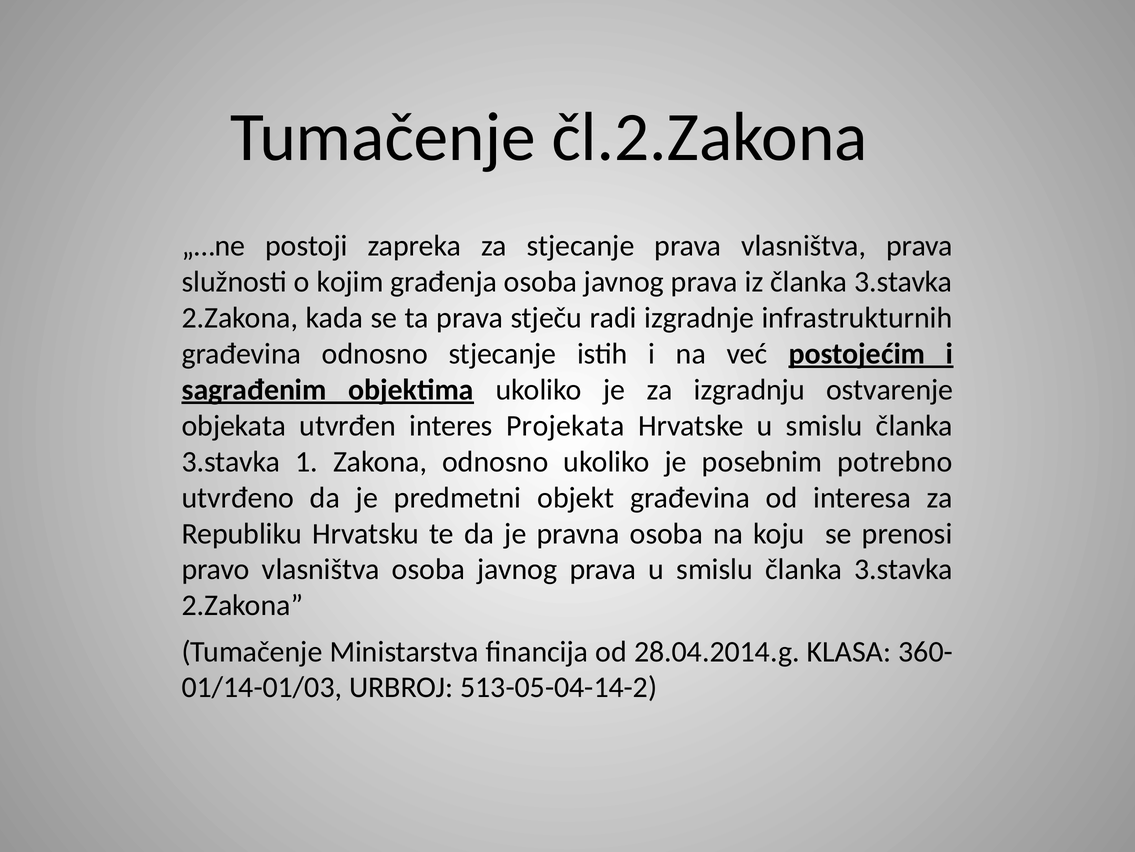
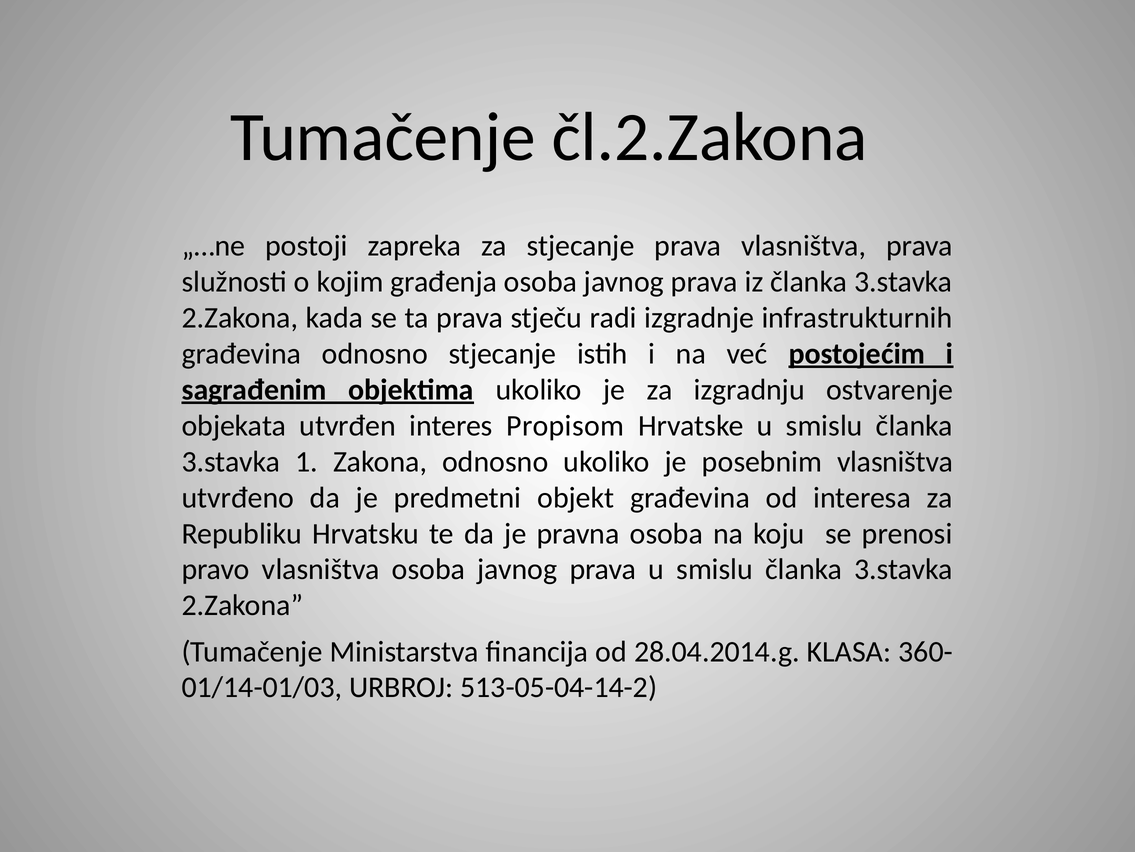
Projekata: Projekata -> Propisom (565, 425)
posebnim potrebno: potrebno -> vlasništva (895, 461)
